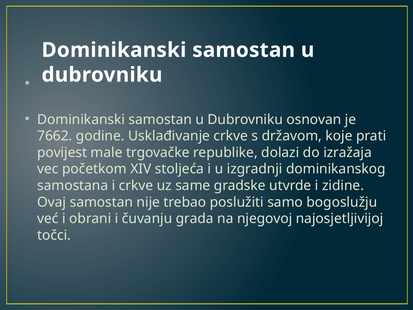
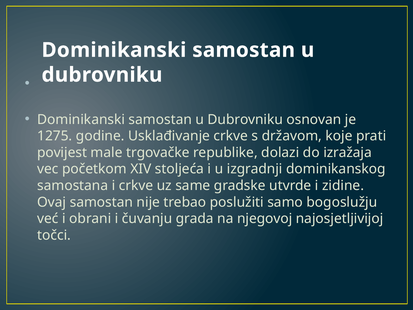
7662: 7662 -> 1275 (55, 136)
